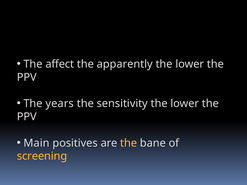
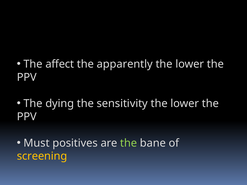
years: years -> dying (60, 104)
Main: Main -> Must (37, 143)
the colour: yellow -> light green (129, 143)
